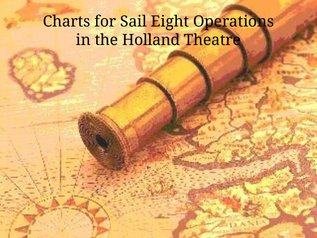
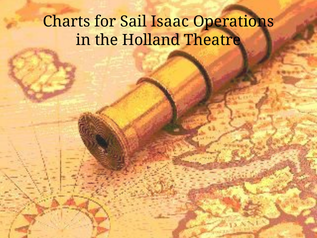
Eight: Eight -> Isaac (170, 21)
